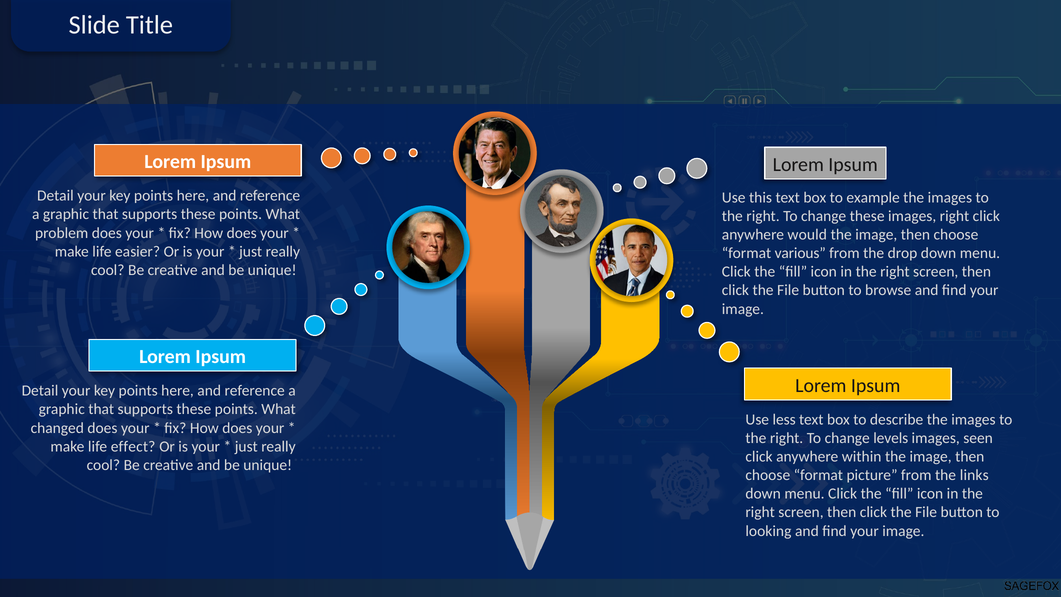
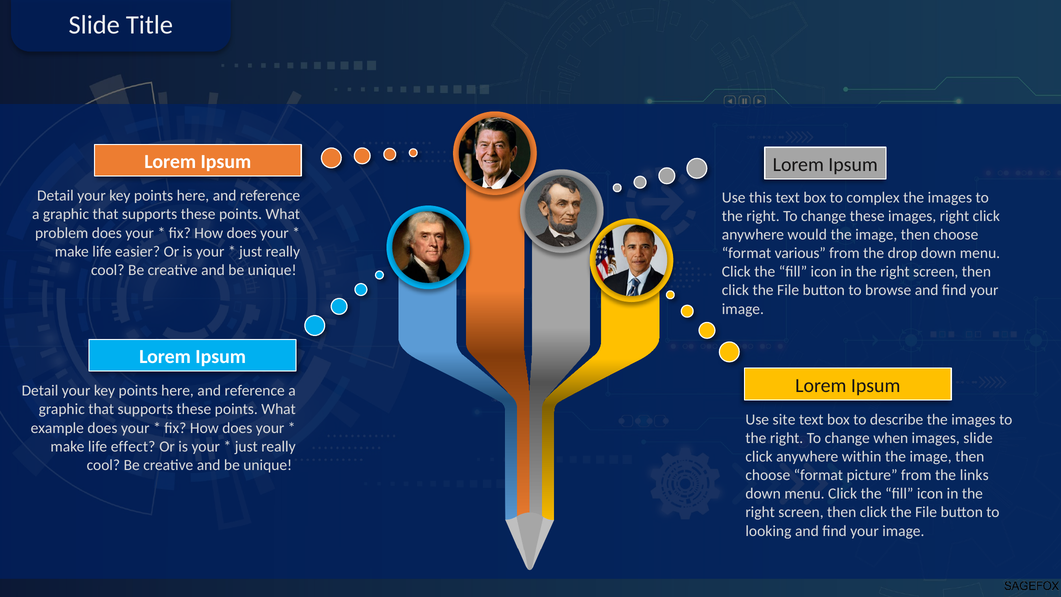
example: example -> complex (873, 197)
less: less -> site (784, 419)
changed: changed -> example (57, 428)
levels: levels -> when (891, 438)
images seen: seen -> slide (978, 438)
